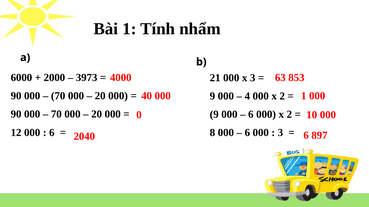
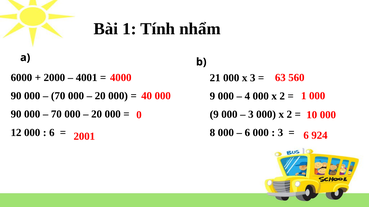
853: 853 -> 560 (296, 78)
3973: 3973 -> 4001 (87, 78)
6: 6 -> 3 (251, 115)
897: 897 -> 924 (319, 136)
2040: 2040 -> 2001 (84, 137)
